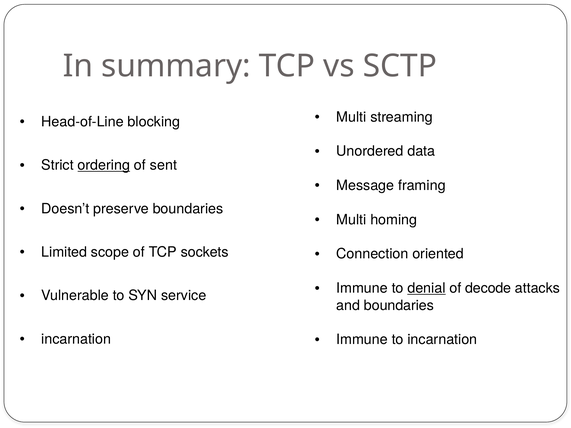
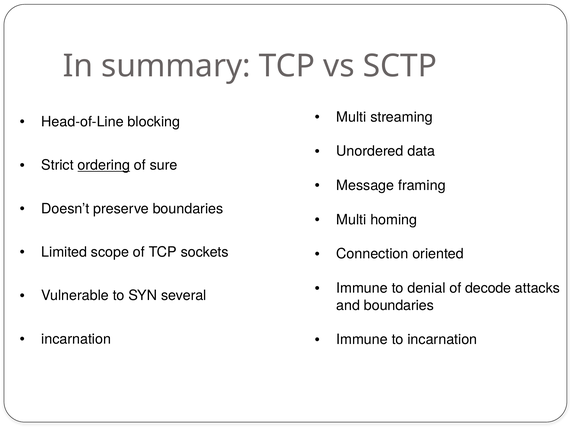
sent: sent -> sure (164, 165)
denial underline: present -> none (426, 288)
service: service -> several (184, 296)
